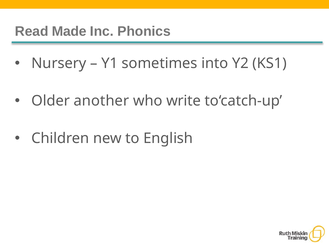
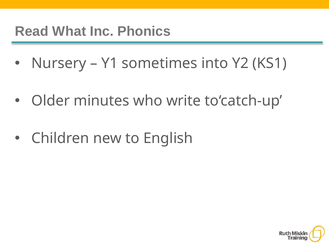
Made: Made -> What (69, 31)
another: another -> minutes (102, 101)
